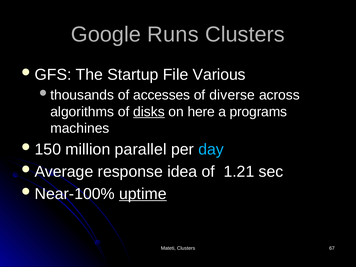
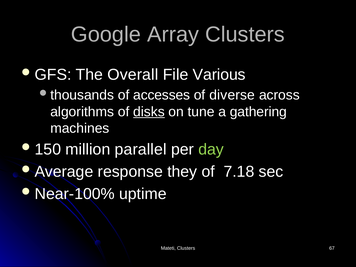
Runs: Runs -> Array (173, 35)
Startup: Startup -> Overall (133, 75)
here: here -> tune (201, 112)
programs: programs -> gathering (258, 112)
day colour: light blue -> light green (211, 149)
idea: idea -> they (182, 172)
1.21: 1.21 -> 7.18 (239, 172)
uptime underline: present -> none (143, 194)
